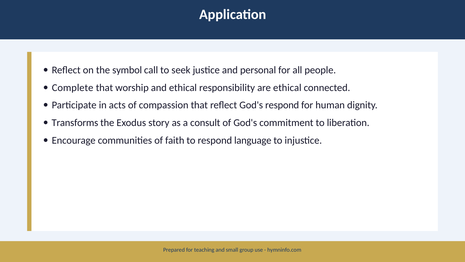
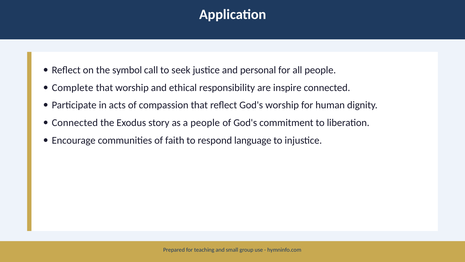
are ethical: ethical -> inspire (287, 87)
God's respond: respond -> worship (282, 105)
Transforms: Transforms -> Connected (75, 123)
a consult: consult -> people (205, 123)
